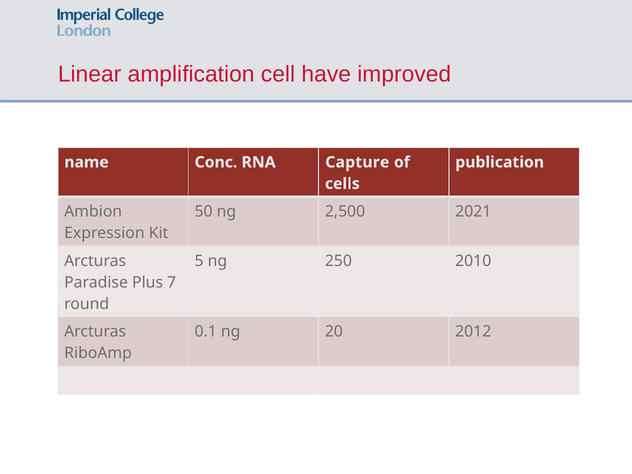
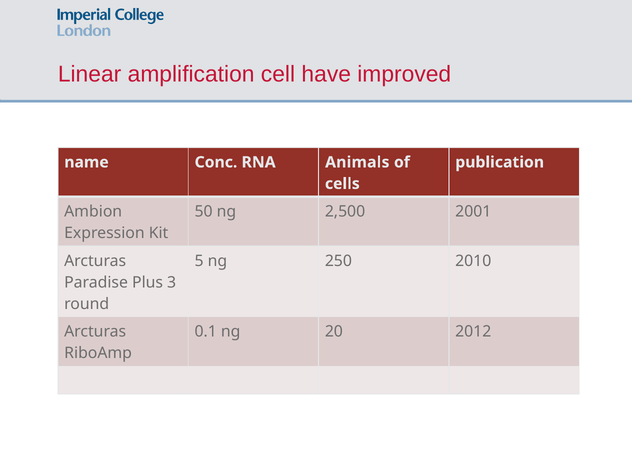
Capture: Capture -> Animals (357, 162)
2021: 2021 -> 2001 (473, 212)
7: 7 -> 3 (172, 282)
